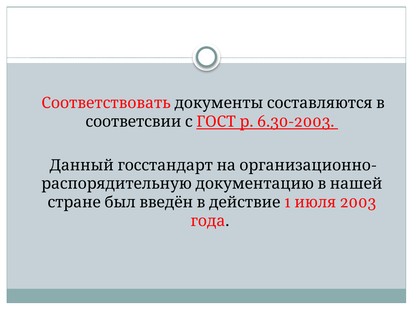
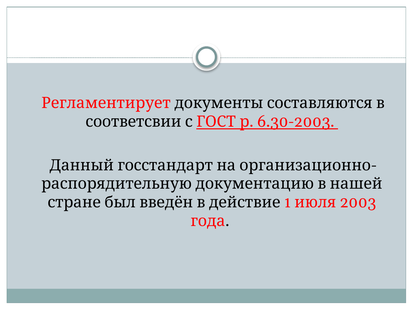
Соответствовать: Соответствовать -> Регламентирует (106, 103)
